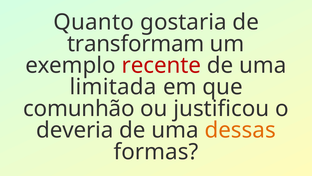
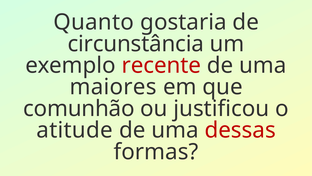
transformam: transformam -> circunstância (136, 44)
limitada: limitada -> maiores (113, 87)
deveria: deveria -> atitude (75, 130)
dessas colour: orange -> red (240, 130)
